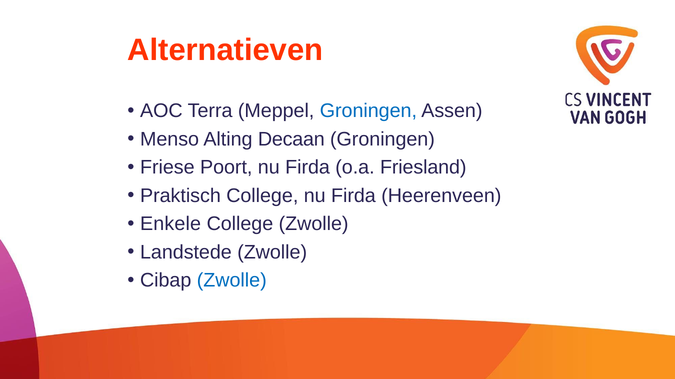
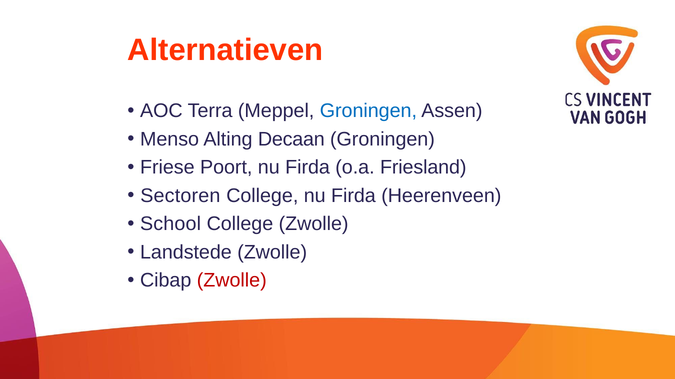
Praktisch: Praktisch -> Sectoren (180, 196)
Enkele: Enkele -> School (171, 224)
Zwolle colour: blue -> red (232, 281)
